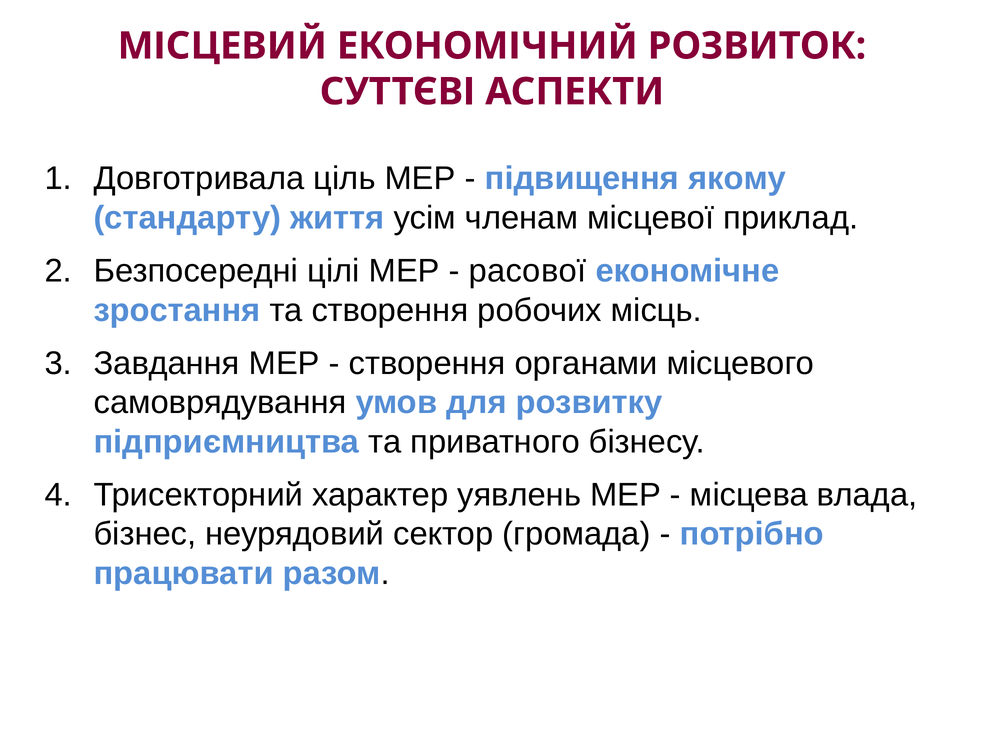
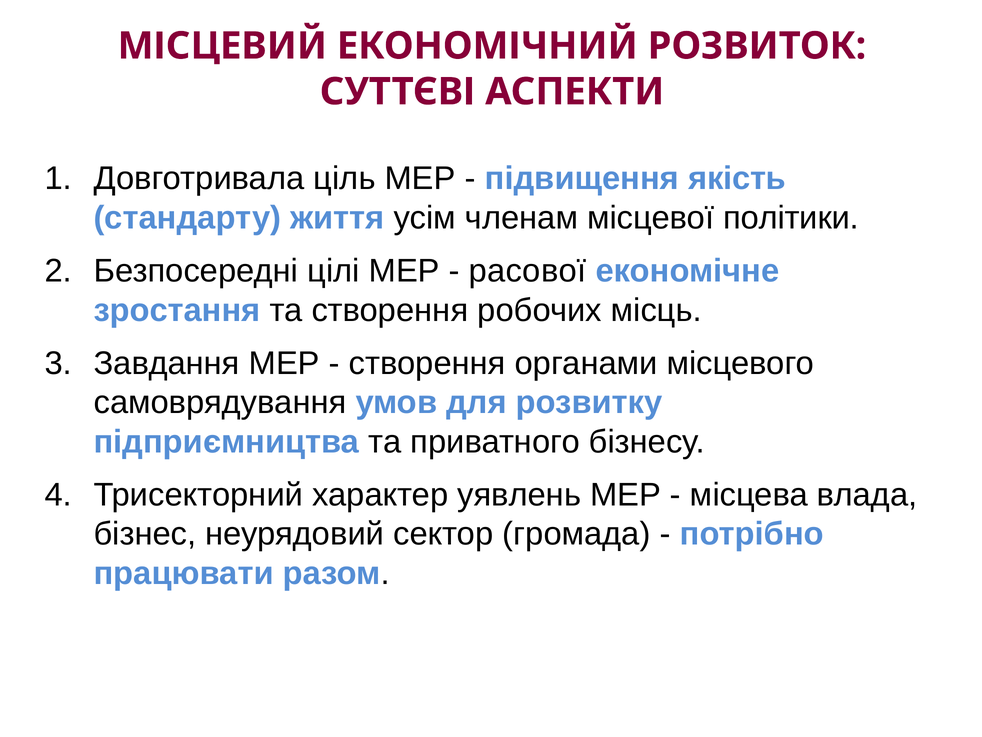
якому: якому -> якість (737, 179)
приклад: приклад -> політики (791, 218)
